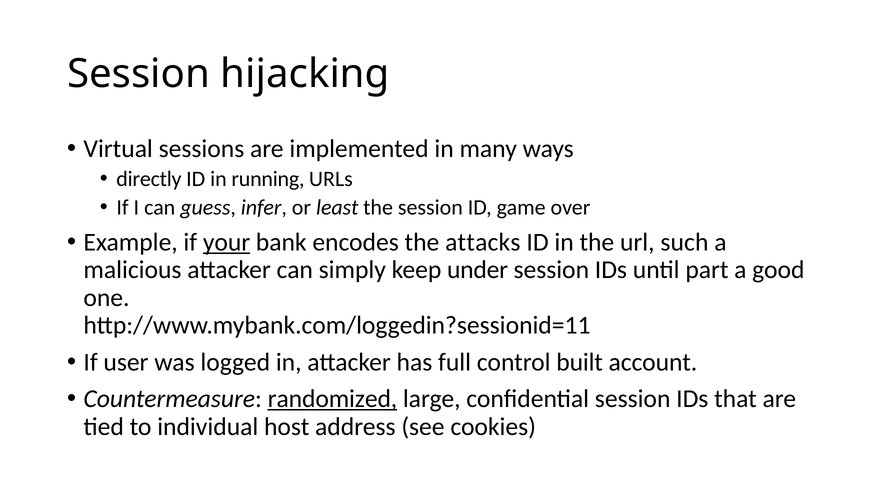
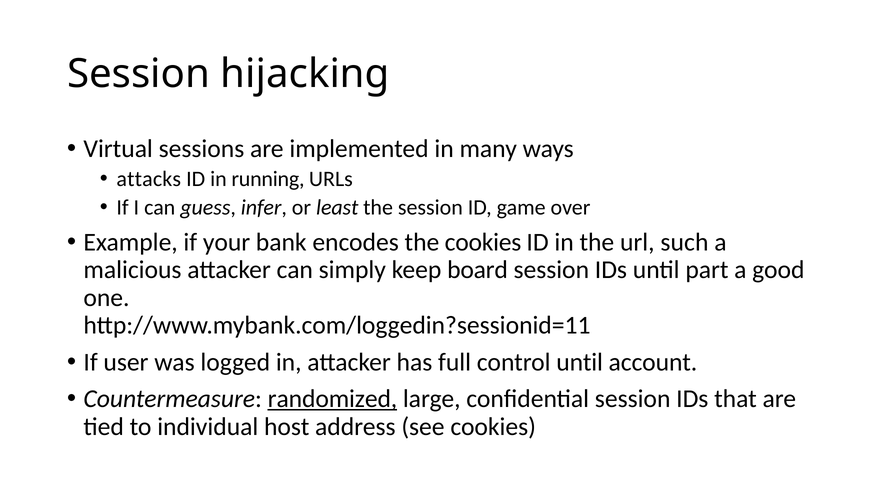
directly: directly -> attacks (149, 179)
your underline: present -> none (227, 242)
the attacks: attacks -> cookies (483, 242)
under: under -> board (478, 270)
control built: built -> until (580, 362)
